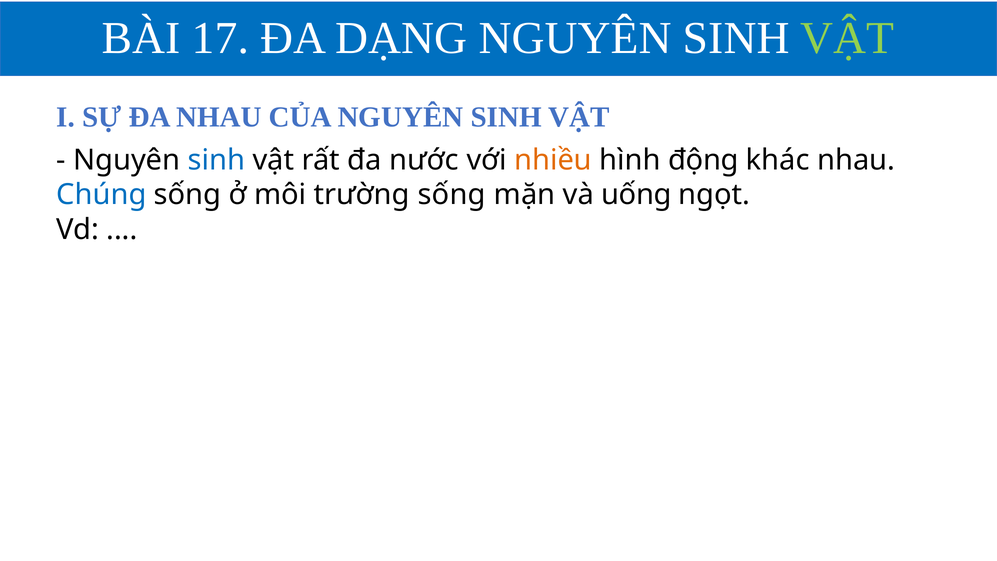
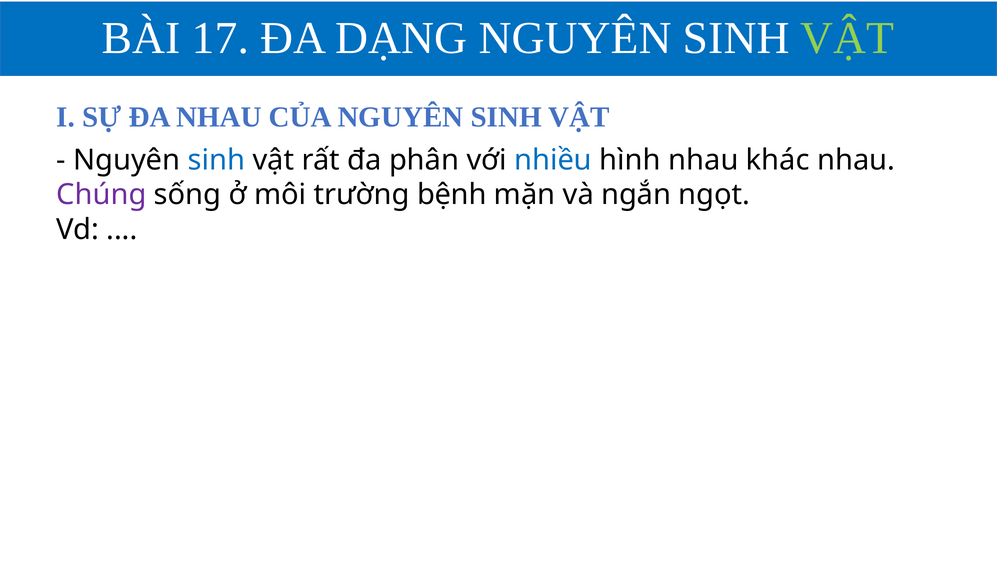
nước: nước -> phân (424, 160)
nhiều colour: orange -> blue (553, 160)
hình động: động -> nhau (703, 160)
Chúng colour: blue -> purple (101, 195)
trường sống: sống -> bệnh (452, 195)
uống: uống -> ngắn (636, 195)
